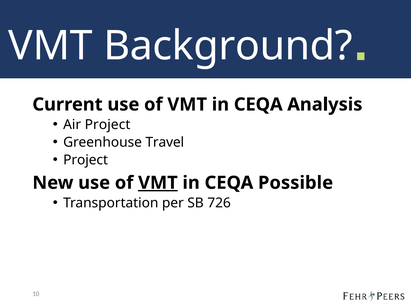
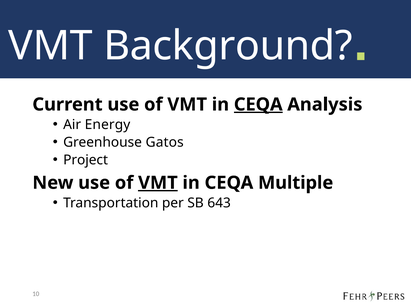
CEQA underline: none -> present (258, 105)
Air Project: Project -> Energy (108, 125)
Travel: Travel -> Gatos (165, 142)
Possible: Possible -> Multiple (296, 183)
726: 726 -> 643 (219, 203)
